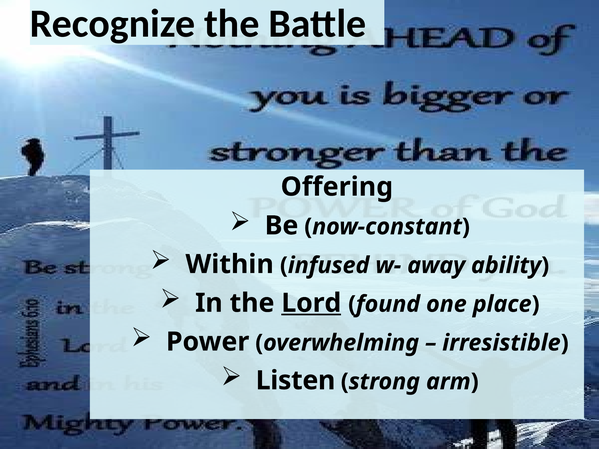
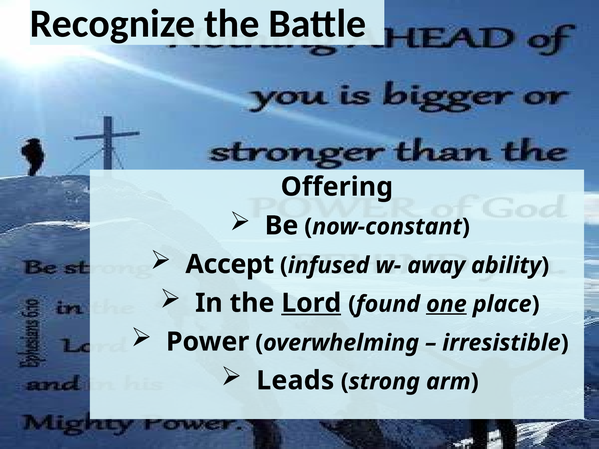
Within: Within -> Accept (230, 264)
one underline: none -> present (446, 304)
Listen: Listen -> Leads (295, 381)
